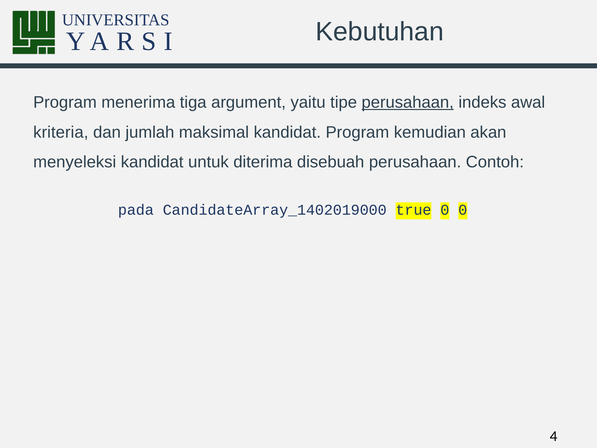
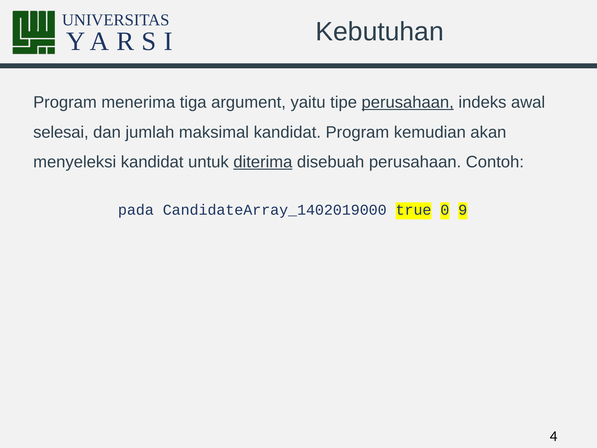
kriteria: kriteria -> selesai (61, 132)
diterima underline: none -> present (263, 162)
0 0: 0 -> 9 (463, 210)
